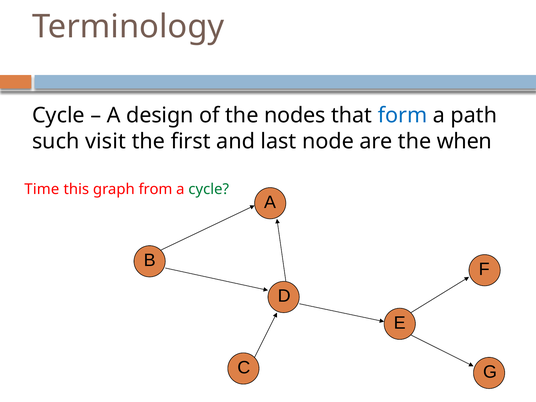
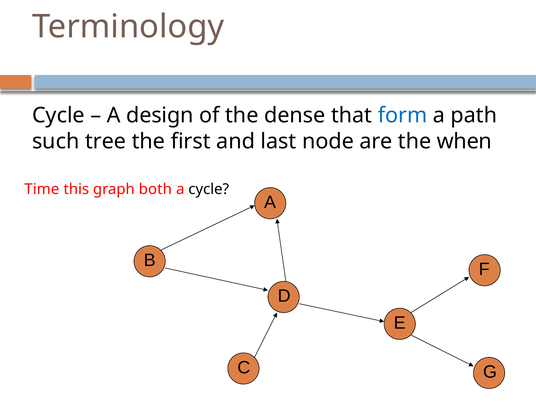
nodes: nodes -> dense (295, 115)
visit: visit -> tree (106, 141)
from: from -> both (155, 189)
cycle colour: green -> black (209, 189)
